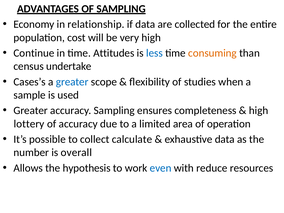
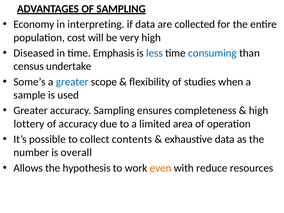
relationship: relationship -> interpreting (96, 24)
Continue: Continue -> Diseased (34, 53)
Attitudes: Attitudes -> Emphasis (114, 53)
consuming colour: orange -> blue (212, 53)
Cases’s: Cases’s -> Some’s (30, 82)
calculate: calculate -> contents (132, 139)
even colour: blue -> orange (161, 168)
